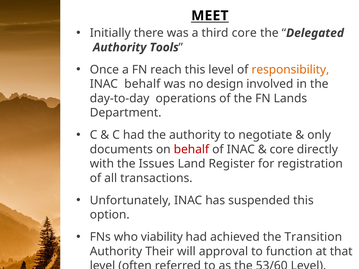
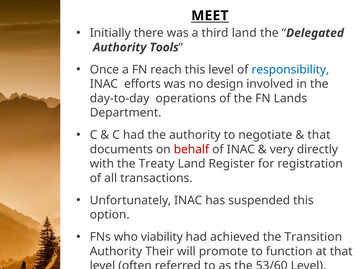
third core: core -> land (244, 33)
responsibility colour: orange -> blue (290, 70)
INAC behalf: behalf -> efforts (142, 84)
only: only -> that (319, 135)
core: core -> very (282, 150)
Issues: Issues -> Treaty (157, 164)
approval: approval -> promote (223, 252)
